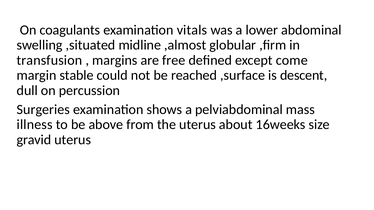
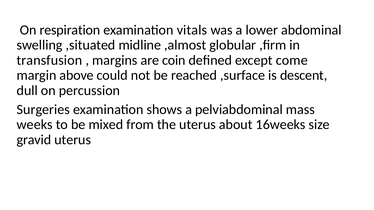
coagulants: coagulants -> respiration (70, 30)
free: free -> coin (174, 60)
stable: stable -> above (77, 75)
illness: illness -> weeks (35, 125)
above: above -> mixed (106, 125)
